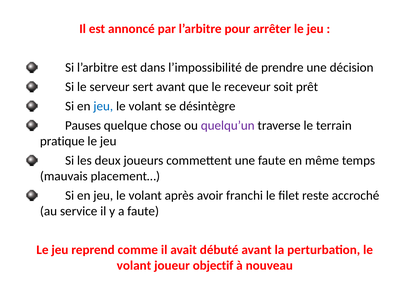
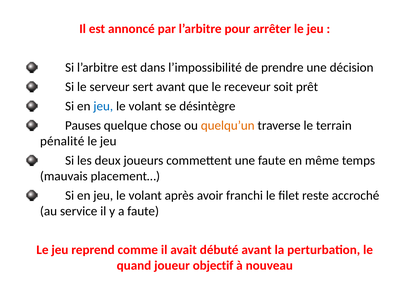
quelqu’un colour: purple -> orange (228, 126)
pratique: pratique -> pénalité (62, 141)
volant: volant -> quand (134, 266)
